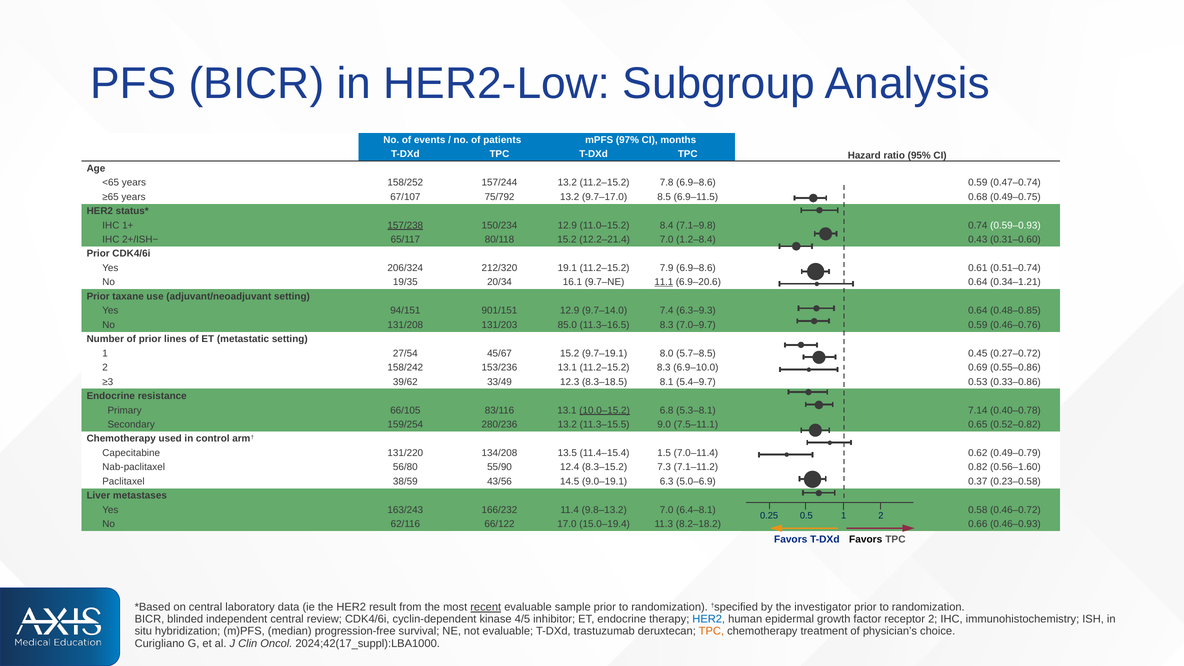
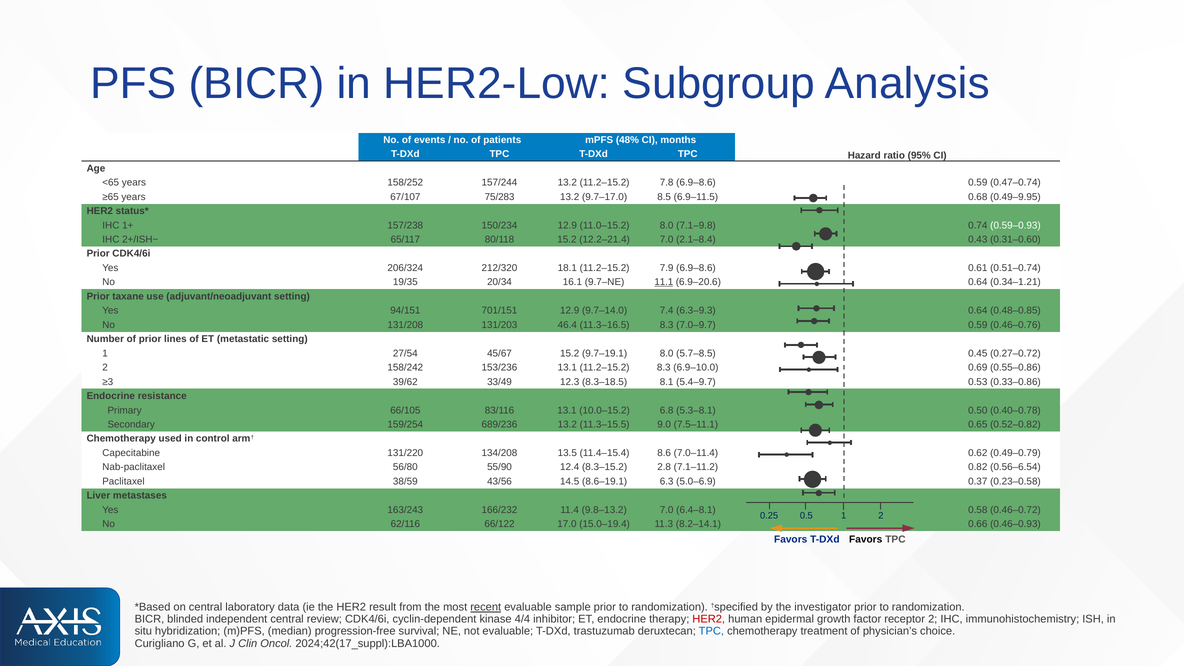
97%: 97% -> 48% (627, 140)
75/792: 75/792 -> 75/283 (500, 197)
0.49–0.75: 0.49–0.75 -> 0.49–9.95 (1015, 197)
157/238 underline: present -> none (405, 225)
11.0–15.2 8.4: 8.4 -> 8.0 (667, 225)
1.2–8.4: 1.2–8.4 -> 2.1–8.4 (696, 240)
19.1: 19.1 -> 18.1 (567, 268)
901/151: 901/151 -> 701/151 (499, 311)
85.0: 85.0 -> 46.4 (567, 325)
10.0–15.2 underline: present -> none (605, 410)
7.14: 7.14 -> 0.50 (978, 410)
280/236: 280/236 -> 689/236 (499, 424)
1.5: 1.5 -> 8.6 (664, 453)
7.3: 7.3 -> 2.8 (664, 467)
0.56–1.60: 0.56–1.60 -> 0.56–6.54 (1015, 467)
9.0–19.1: 9.0–19.1 -> 8.6–19.1 (605, 481)
8.2–18.2: 8.2–18.2 -> 8.2–14.1 (698, 524)
4/5: 4/5 -> 4/4 (522, 619)
HER2 colour: blue -> red (709, 619)
TPC colour: orange -> blue (711, 631)
